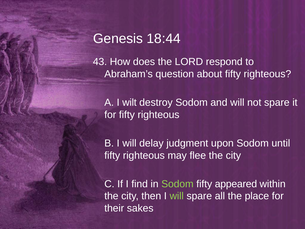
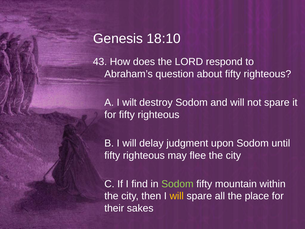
18:44: 18:44 -> 18:10 (164, 39)
appeared: appeared -> mountain (236, 184)
will colour: light green -> yellow (177, 196)
